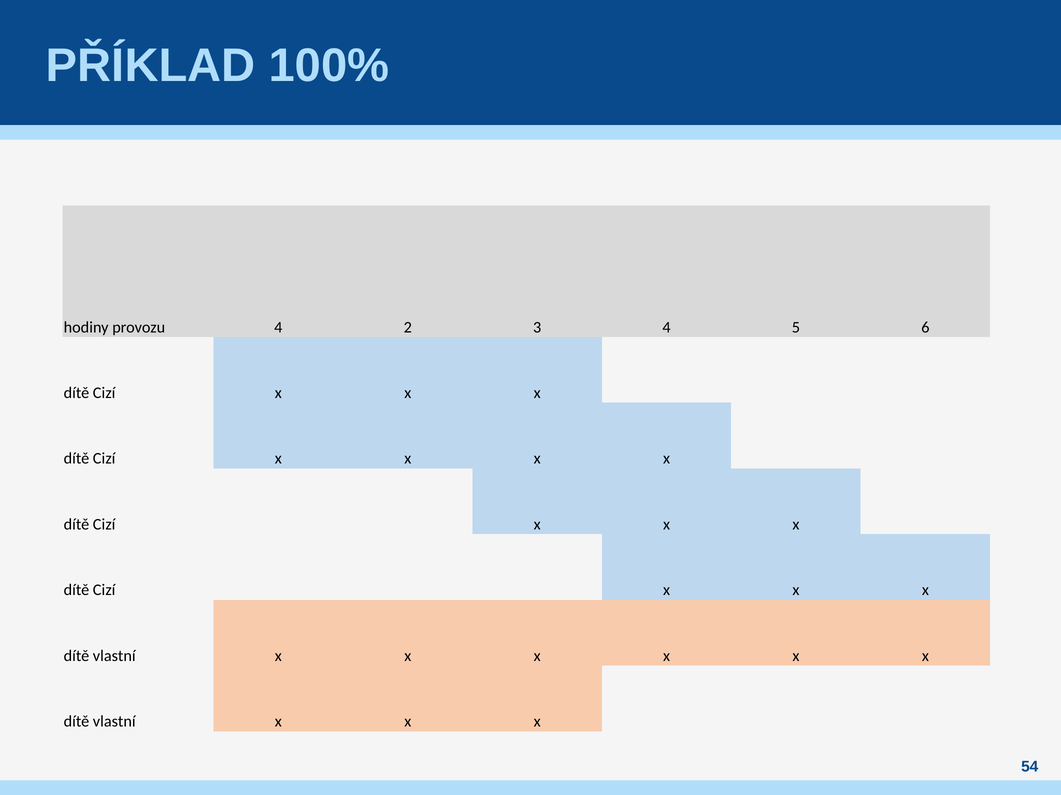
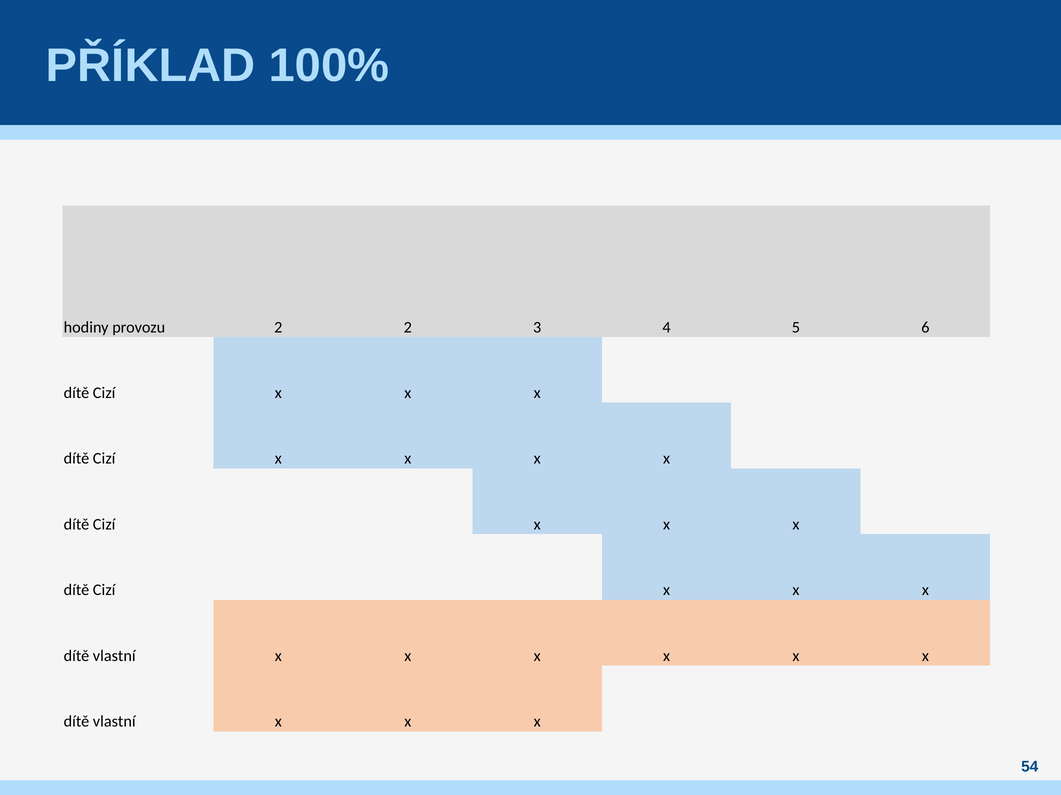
provozu 4: 4 -> 2 (278, 327)
